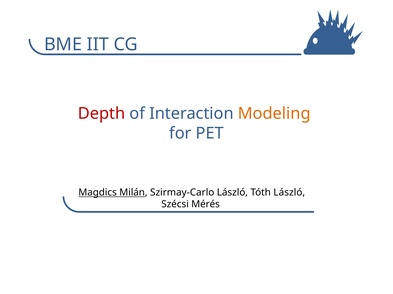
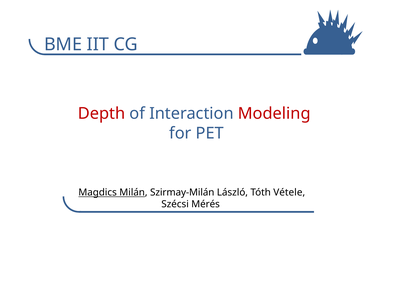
Modeling colour: orange -> red (274, 114)
Szirmay-Carlo: Szirmay-Carlo -> Szirmay-Milán (182, 193)
Tóth László: László -> Vétele (289, 193)
